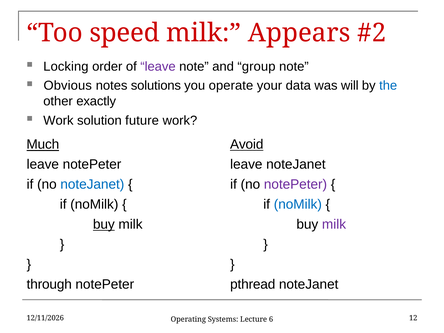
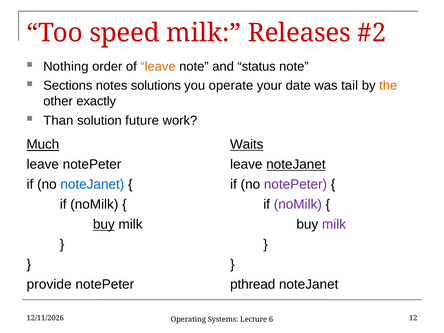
Appears: Appears -> Releases (299, 33)
Locking: Locking -> Nothing (66, 66)
leave colour: purple -> orange (158, 66)
group: group -> status (257, 66)
Obvious: Obvious -> Sections (68, 86)
data: data -> date (298, 86)
will: will -> tail (350, 86)
the colour: blue -> orange (388, 86)
Work: Work -> Than (58, 120)
Avoid: Avoid -> Waits (247, 144)
noteJanet underline: none -> present (296, 164)
noMilk colour: blue -> purple (298, 204)
through: through -> provide (49, 284)
